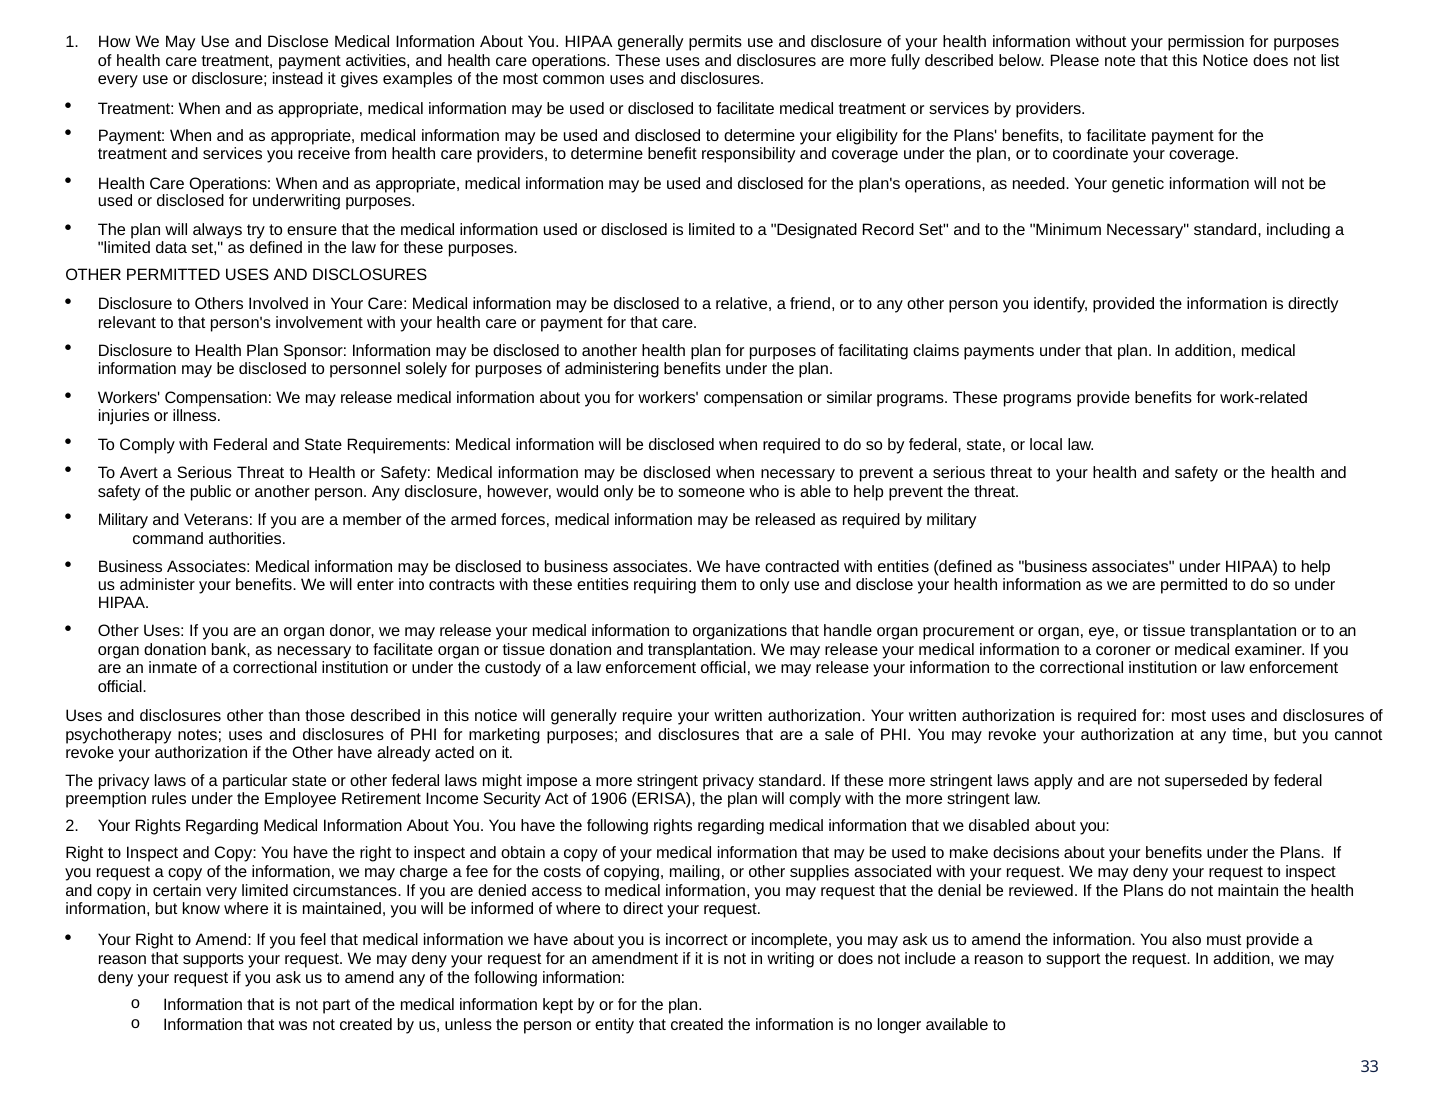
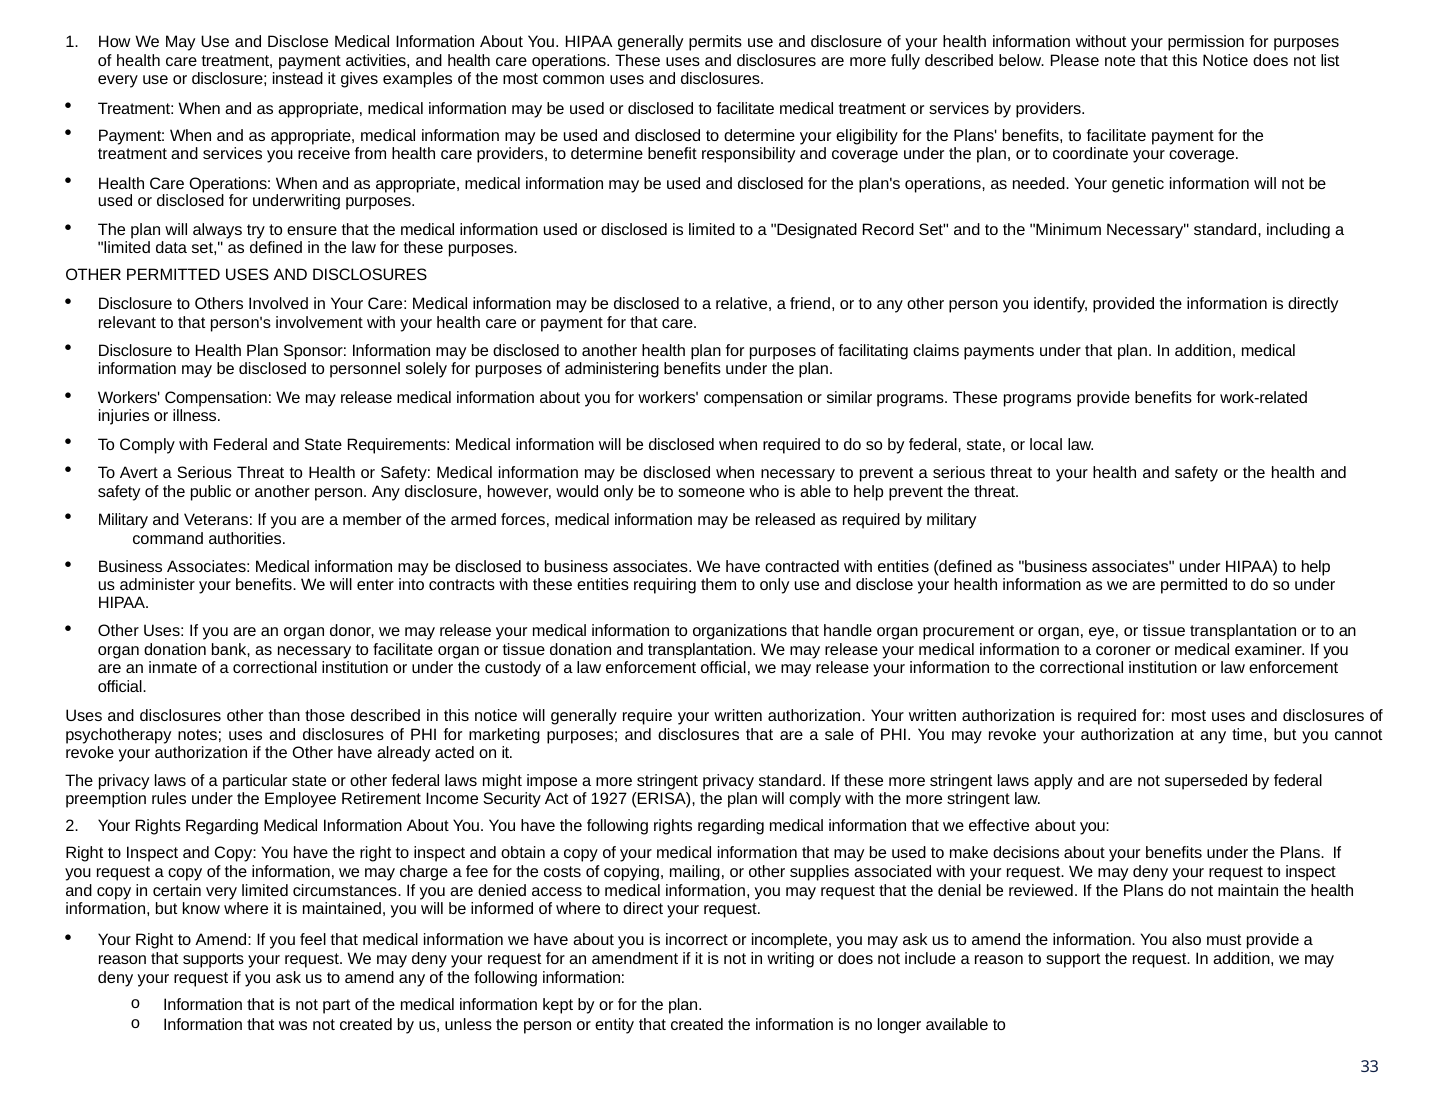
1906: 1906 -> 1927 (609, 799)
disabled: disabled -> effective (999, 826)
